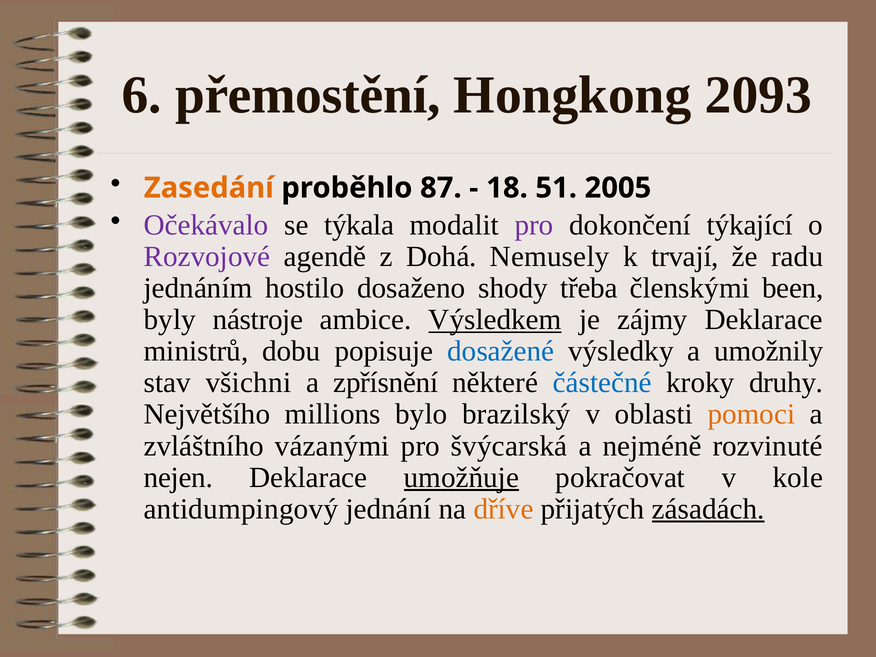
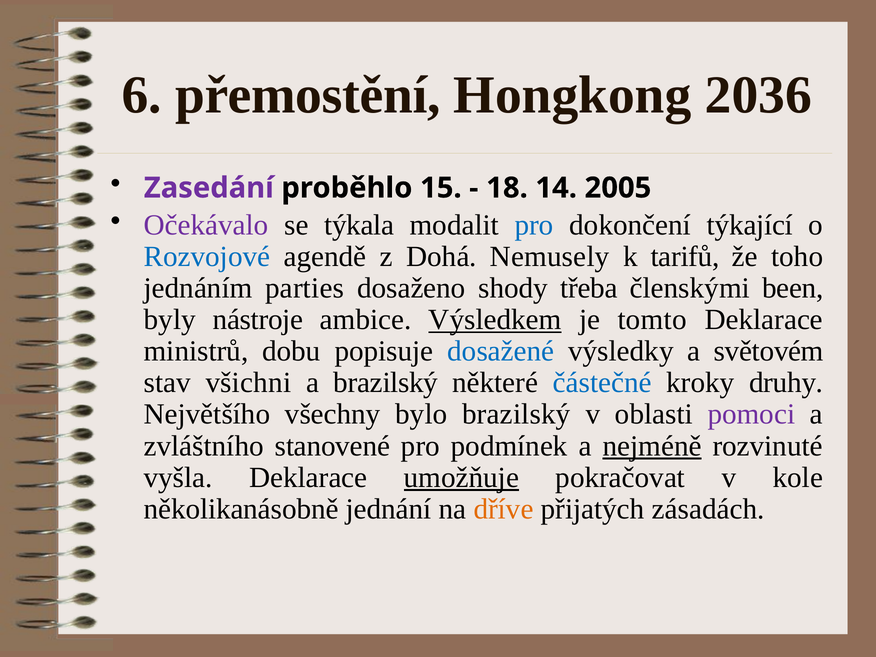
2093: 2093 -> 2036 (758, 95)
Zasedání colour: orange -> purple (209, 188)
87: 87 -> 15 (441, 188)
51: 51 -> 14 (556, 188)
pro colour: purple -> blue (534, 225)
Rozvojové colour: purple -> blue (207, 257)
trvají: trvají -> tarifů (685, 257)
radu: radu -> toho (797, 257)
hostilo: hostilo -> parties (305, 288)
zájmy: zájmy -> tomto (652, 320)
umožnily: umožnily -> světovém (769, 351)
a zpřísnění: zpřísnění -> brazilský (386, 383)
millions: millions -> všechny (333, 414)
pomoci colour: orange -> purple (751, 414)
vázanými: vázanými -> stanovené (332, 446)
švýcarská: švýcarská -> podmínek (509, 446)
nejméně underline: none -> present (652, 446)
nejen: nejen -> vyšla (178, 477)
antidumpingový: antidumpingový -> několikanásobně (241, 509)
zásadách underline: present -> none (708, 509)
